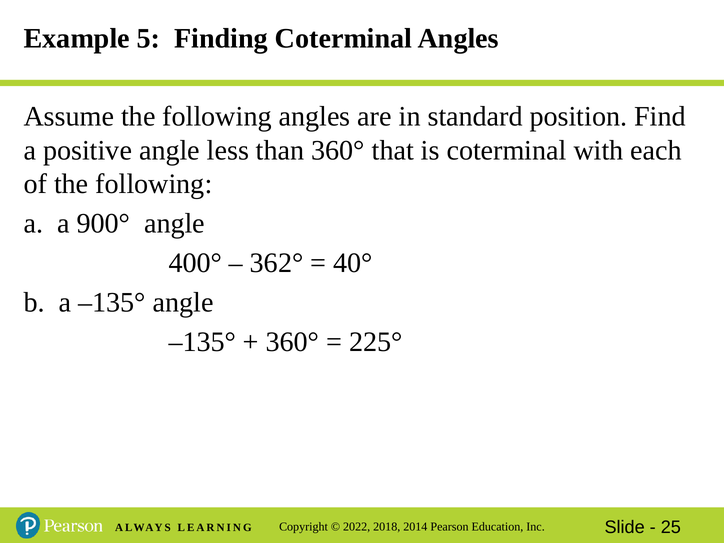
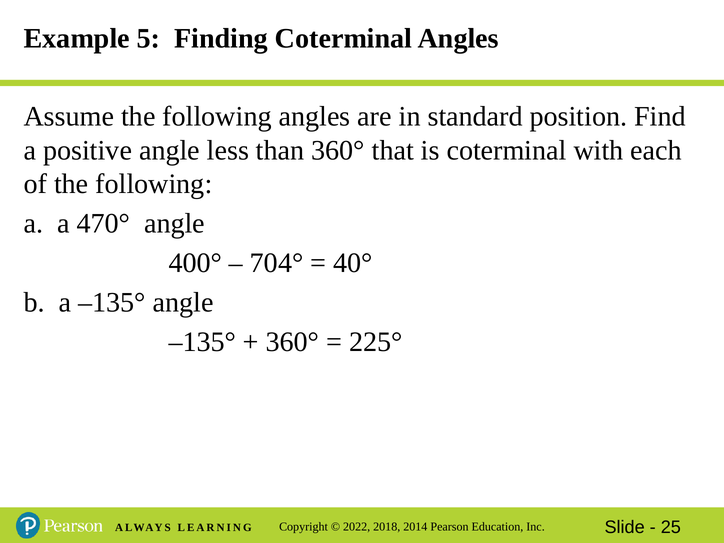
900°: 900° -> 470° (103, 224)
362°: 362° -> 704° (277, 263)
